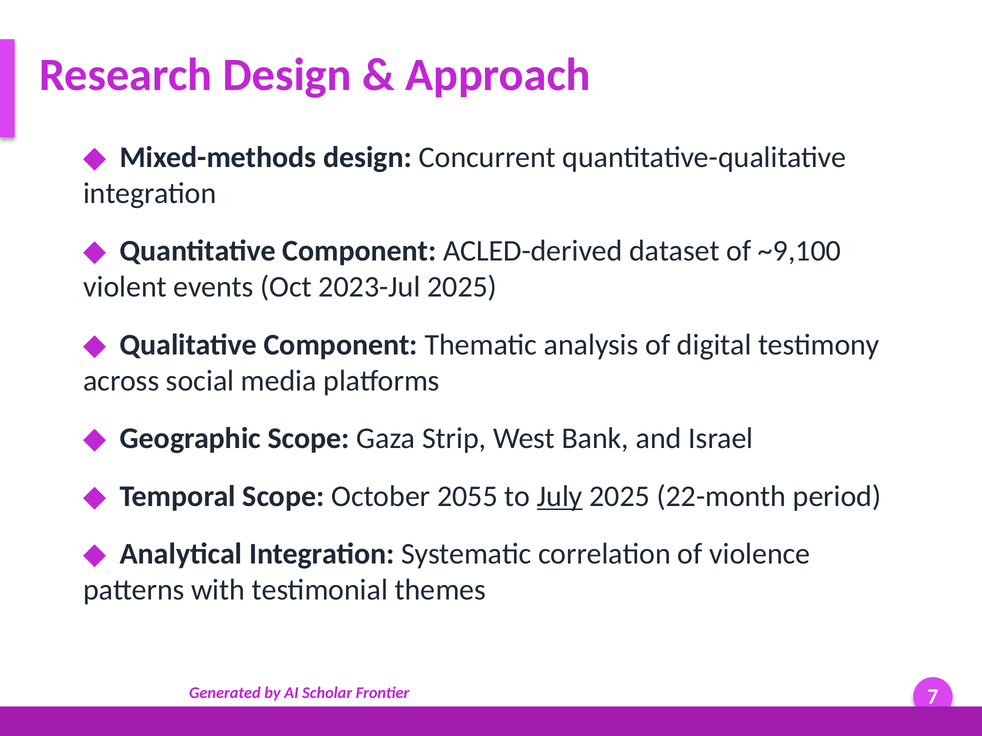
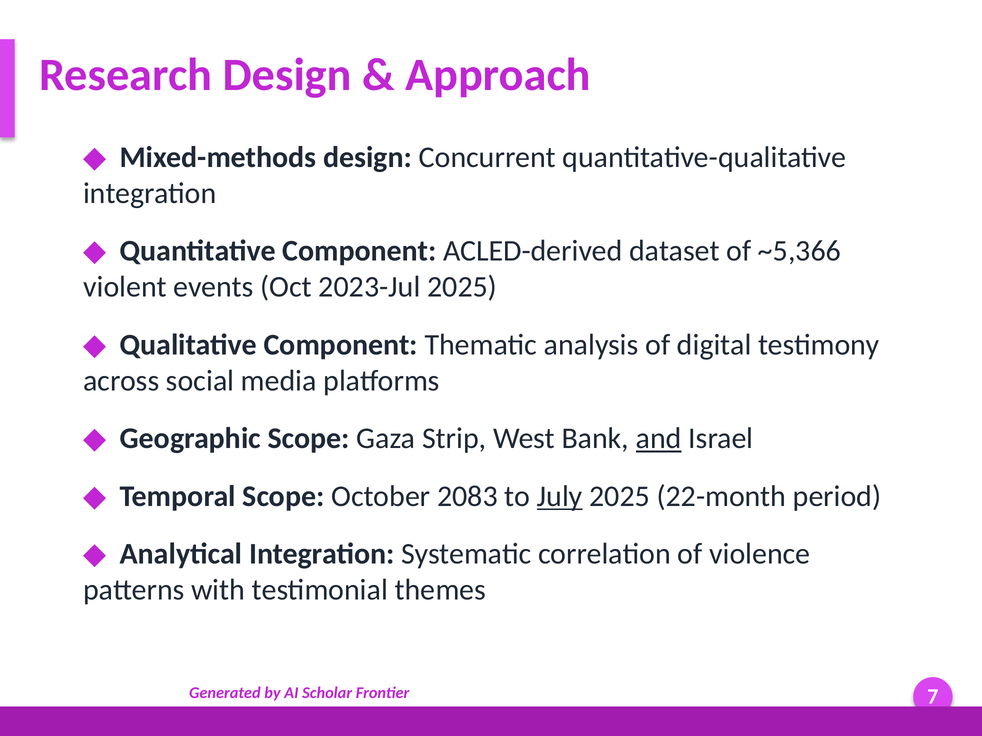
~9,100: ~9,100 -> ~5,366 (799, 251)
and underline: none -> present (659, 439)
2055: 2055 -> 2083 (467, 497)
